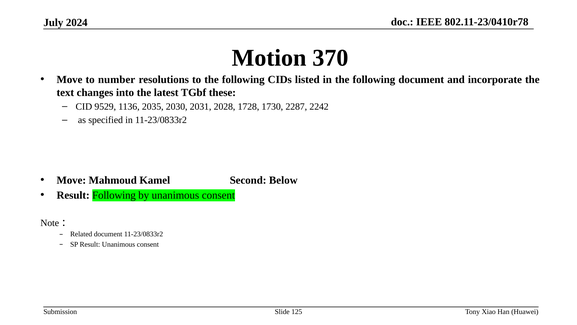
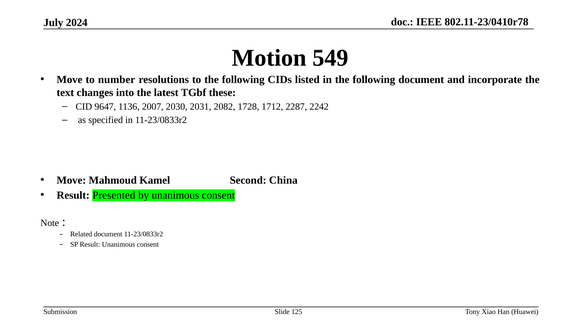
370: 370 -> 549 (331, 58)
9529: 9529 -> 9647 (105, 106)
2035: 2035 -> 2007 (153, 106)
2028: 2028 -> 2082 (225, 106)
1730: 1730 -> 1712 (272, 106)
Below: Below -> China (283, 180)
Result Following: Following -> Presented (114, 195)
